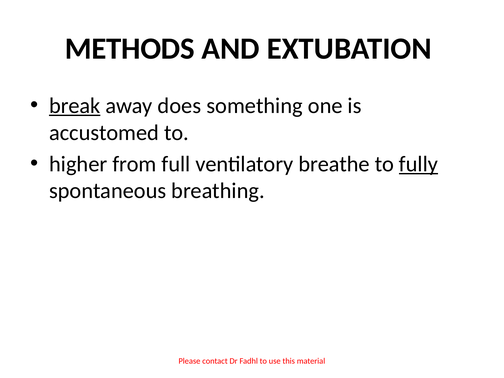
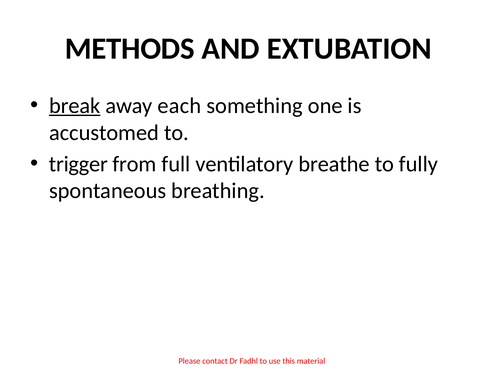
does: does -> each (179, 106)
higher: higher -> trigger (78, 164)
fully underline: present -> none (418, 164)
